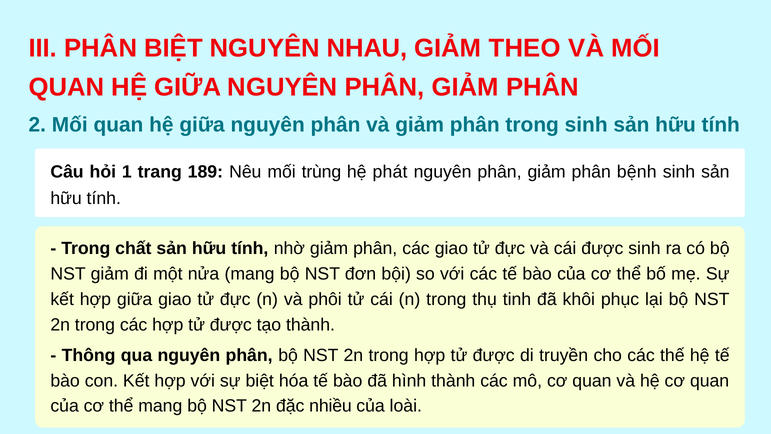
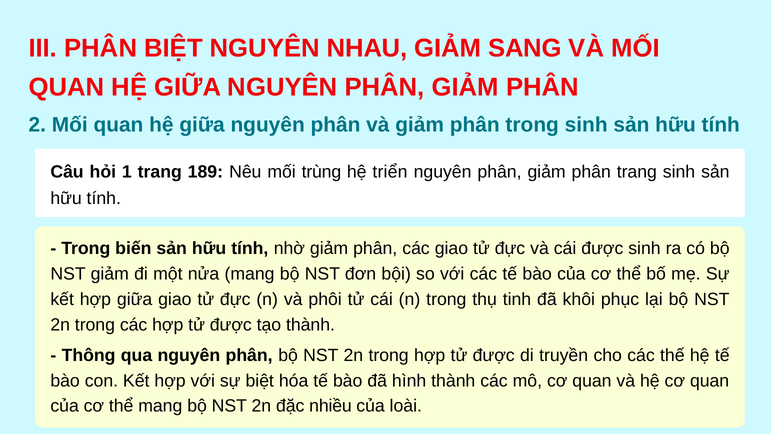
THEO: THEO -> SANG (525, 48)
phát: phát -> triển (390, 172)
phân bệnh: bệnh -> trang (637, 172)
chất: chất -> biến (133, 248)
